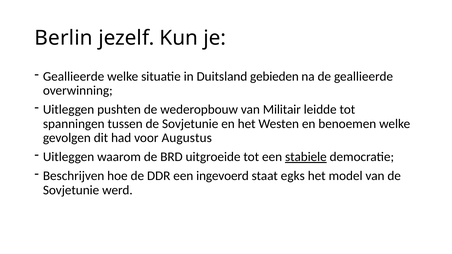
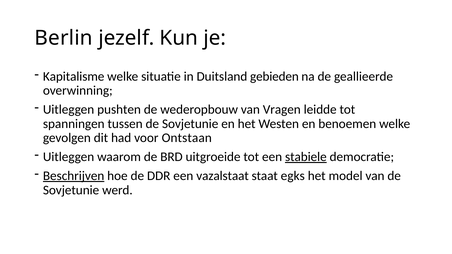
Geallieerde: Geallieerde -> Kapitalisme (74, 76)
Militair: Militair -> Vragen (282, 110)
Augustus: Augustus -> Ontstaan (187, 138)
Beschrijven underline: none -> present (74, 176)
ingevoerd: ingevoerd -> vazalstaat (223, 176)
